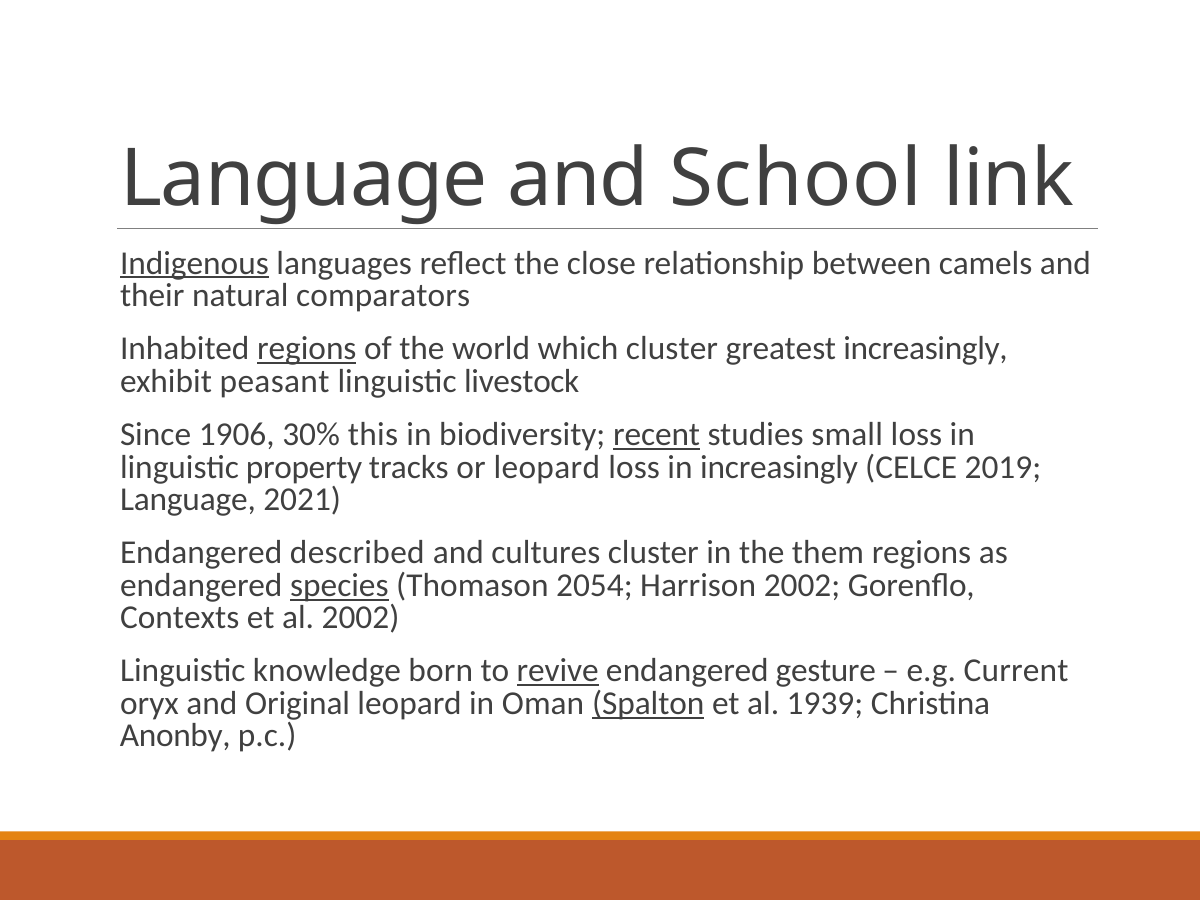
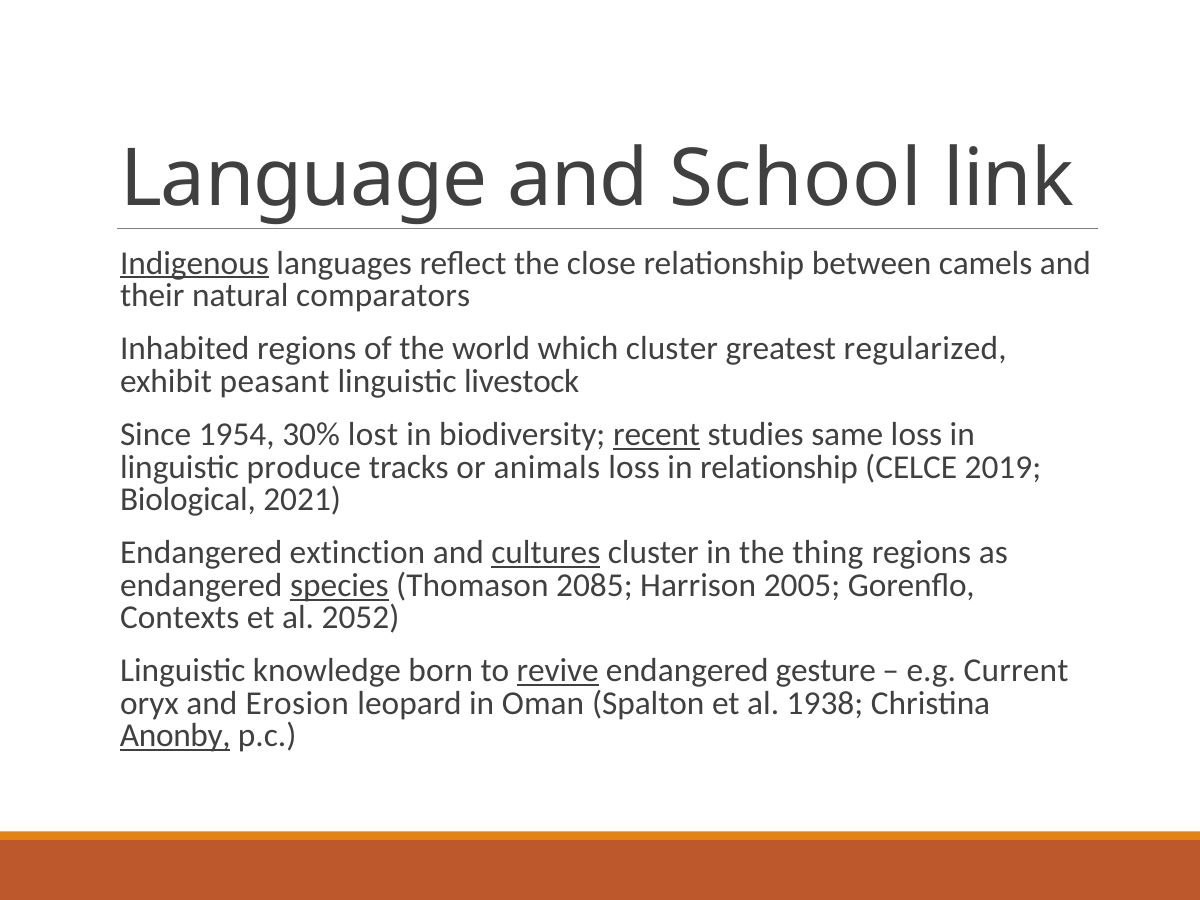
regions underline: present -> none (307, 349)
greatest increasingly: increasingly -> regularized (925, 349)
1906: 1906 -> 1954 (237, 435)
this: this -> lost (373, 435)
small: small -> same (847, 435)
property: property -> produce (304, 467)
or leopard: leopard -> animals (547, 467)
in increasingly: increasingly -> relationship (779, 467)
Language: Language -> Biological (188, 499)
described: described -> extinction (357, 553)
cultures underline: none -> present (546, 553)
them: them -> thing (828, 553)
2054: 2054 -> 2085 (594, 585)
Harrison 2002: 2002 -> 2005 (802, 585)
al 2002: 2002 -> 2052 (361, 618)
Original: Original -> Erosion (297, 703)
Spalton underline: present -> none (648, 703)
1939: 1939 -> 1938 (825, 703)
Anonby underline: none -> present (175, 736)
